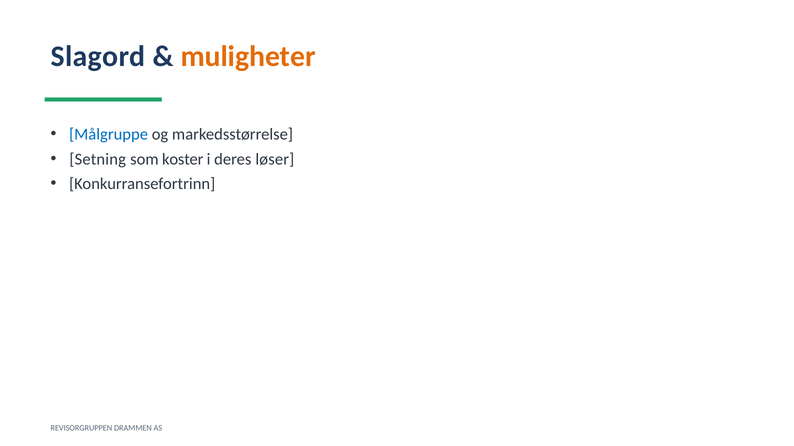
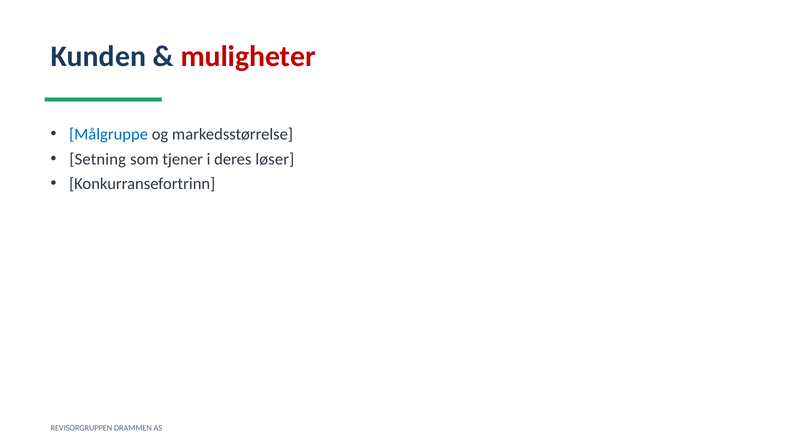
Slagord: Slagord -> Kunden (98, 57)
muligheter colour: orange -> red (248, 57)
koster: koster -> tjener (183, 159)
